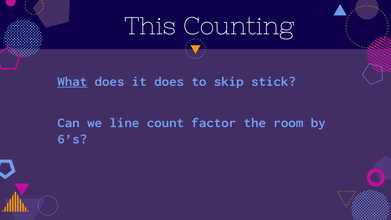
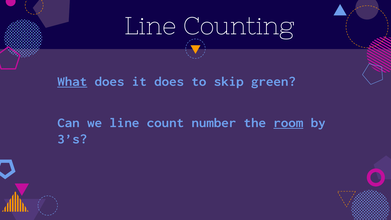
This: This -> Line (150, 26)
stick: stick -> green (273, 81)
factor: factor -> number (214, 123)
room underline: none -> present (288, 123)
6’s: 6’s -> 3’s (72, 139)
